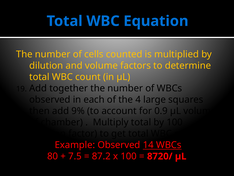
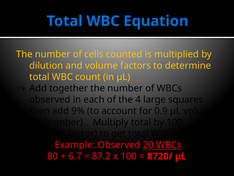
14: 14 -> 20 (148, 145)
7.5: 7.5 -> 6.7 (75, 156)
